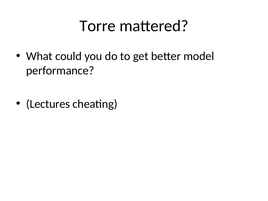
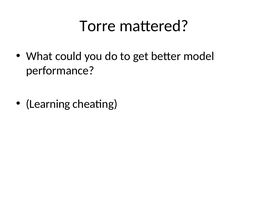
Lectures: Lectures -> Learning (48, 104)
